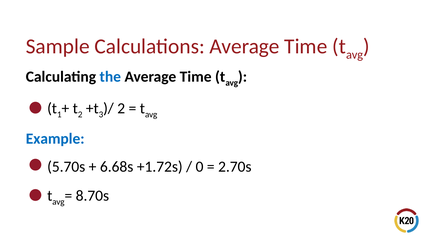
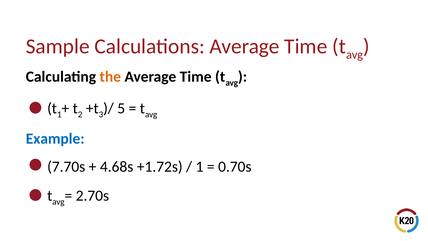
the colour: blue -> orange (110, 77)
2: 2 -> 5 (121, 108)
5.70s: 5.70s -> 7.70s (66, 166)
6.68s: 6.68s -> 4.68s (117, 166)
0: 0 -> 1 (200, 166)
2.70s: 2.70s -> 0.70s (235, 166)
8.70s: 8.70s -> 2.70s (92, 196)
